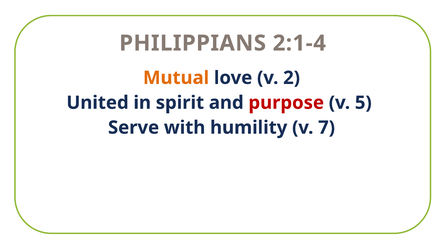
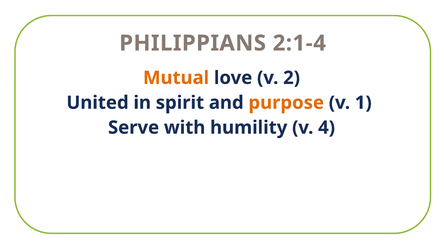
purpose colour: red -> orange (286, 103)
5: 5 -> 1 (363, 103)
7: 7 -> 4 (327, 128)
